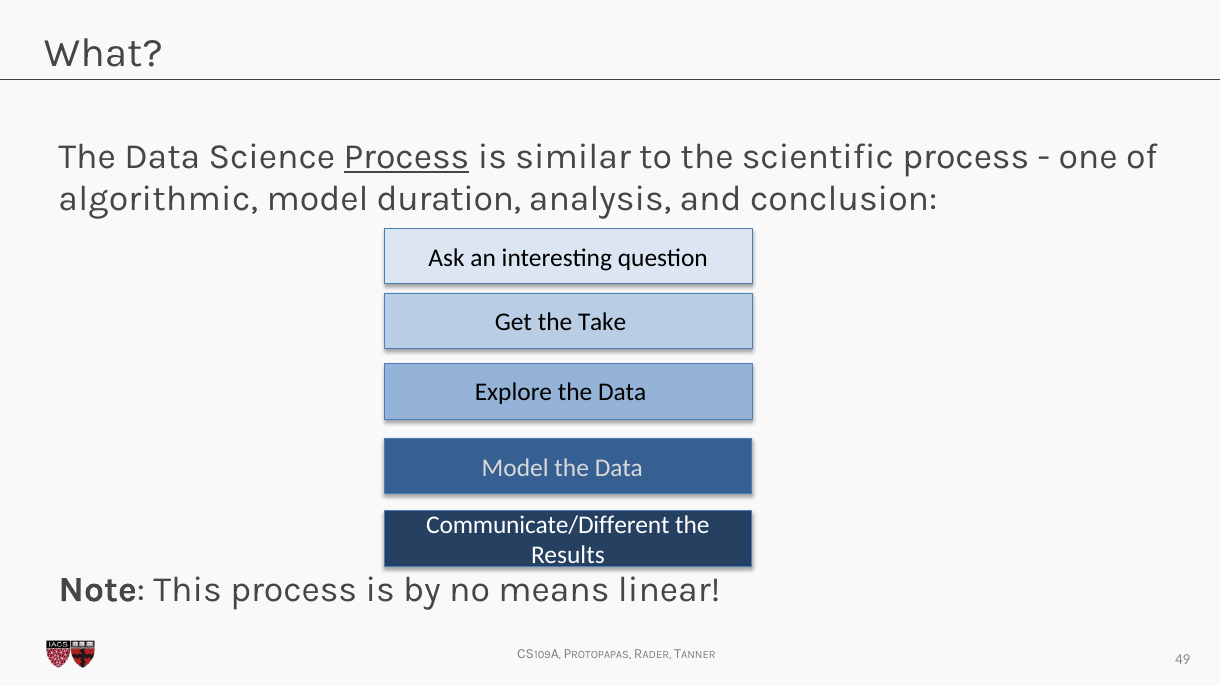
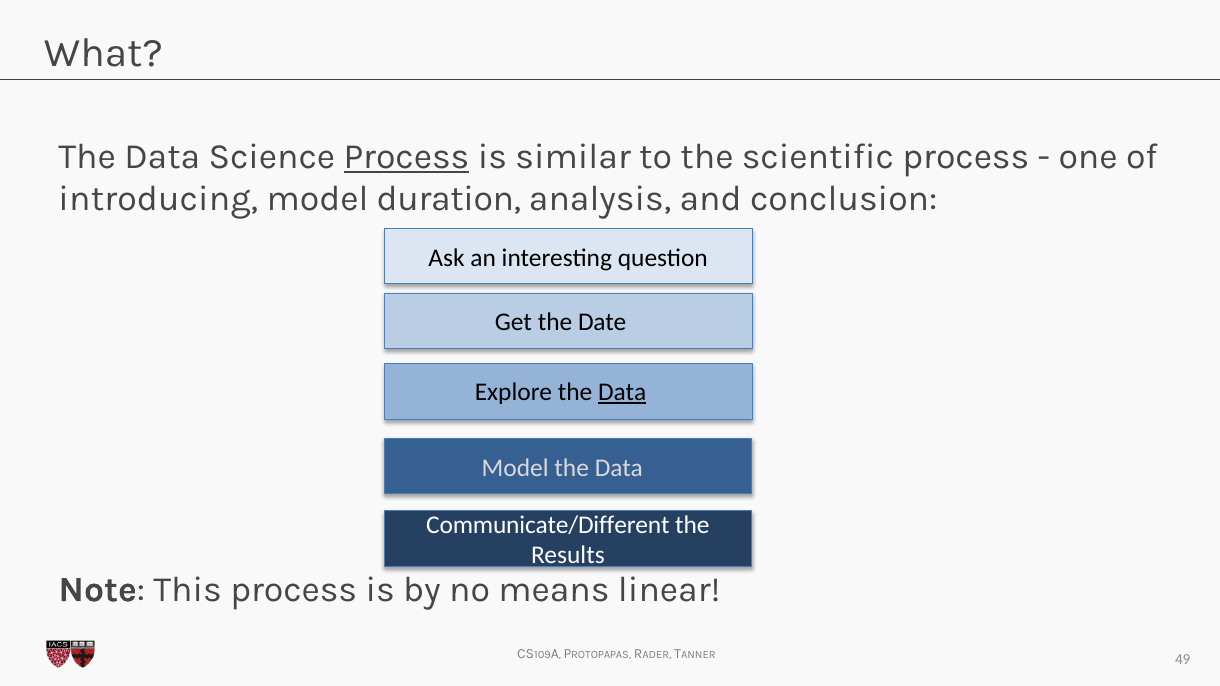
algorithmic: algorithmic -> introducing (158, 199)
Take: Take -> Date (602, 322)
Data underline: none -> present (622, 392)
